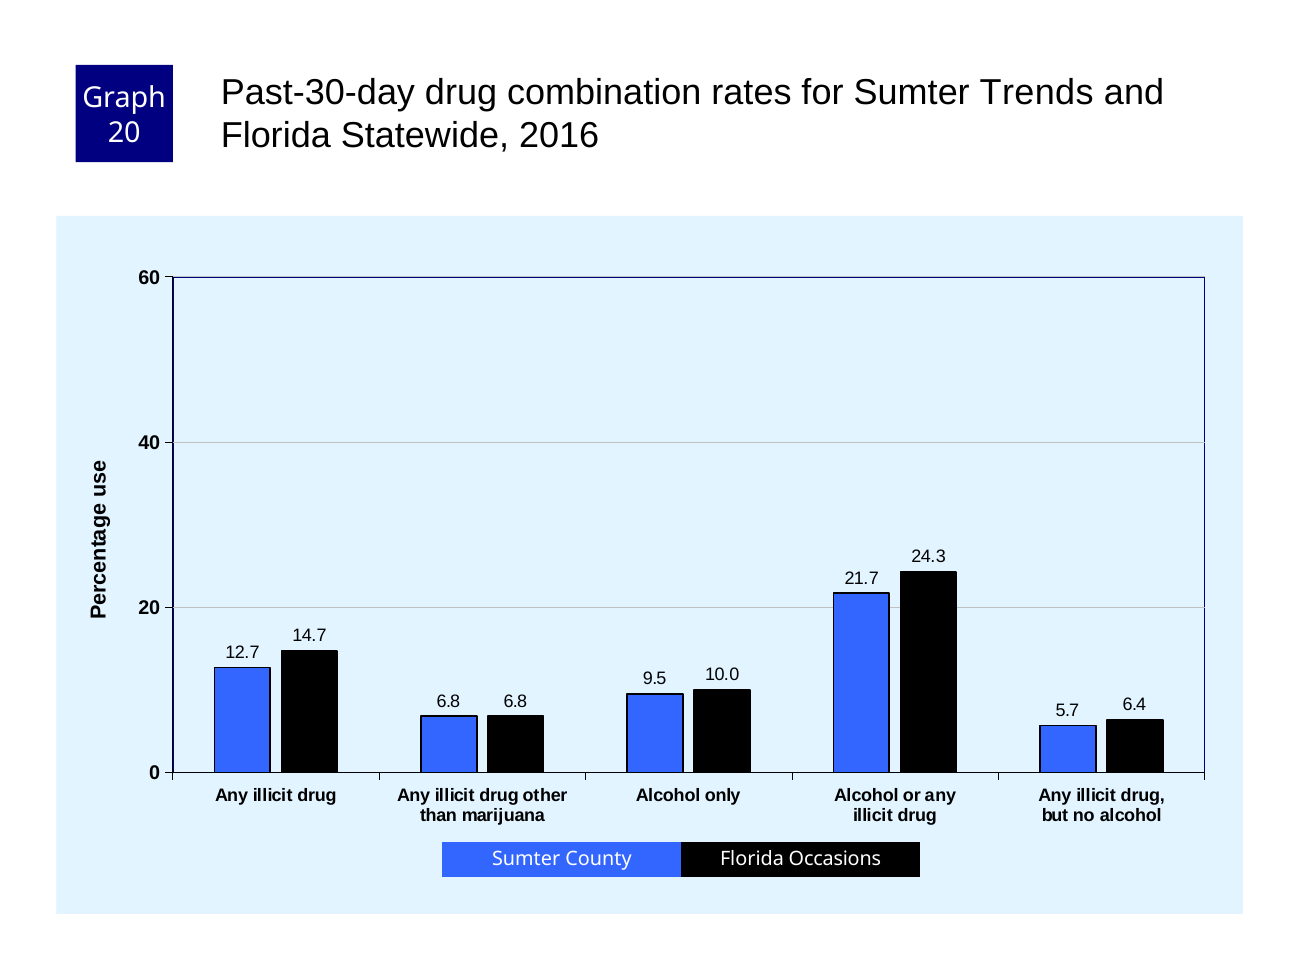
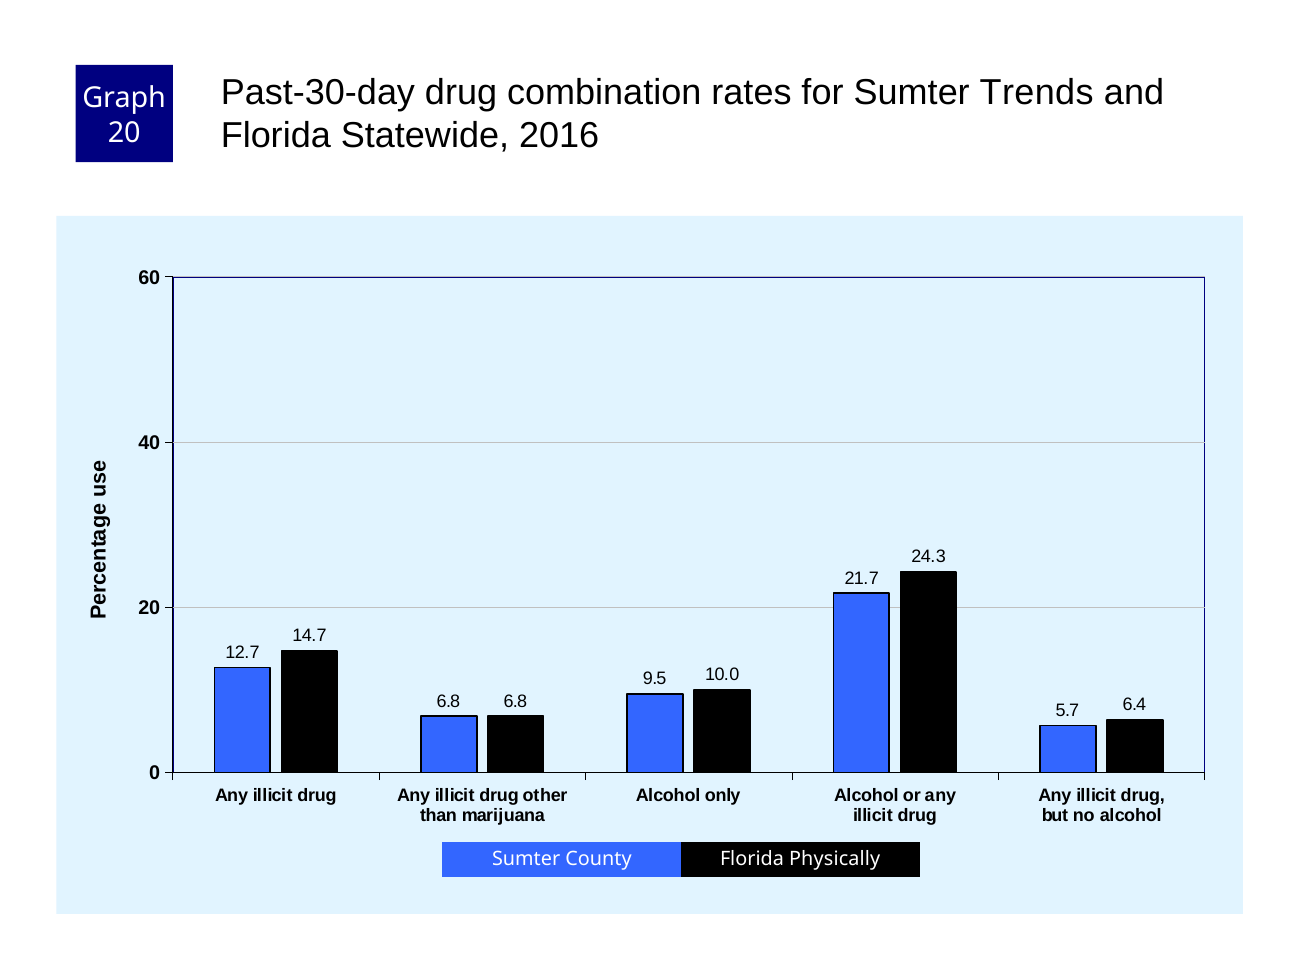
Occasions: Occasions -> Physically (835, 859)
